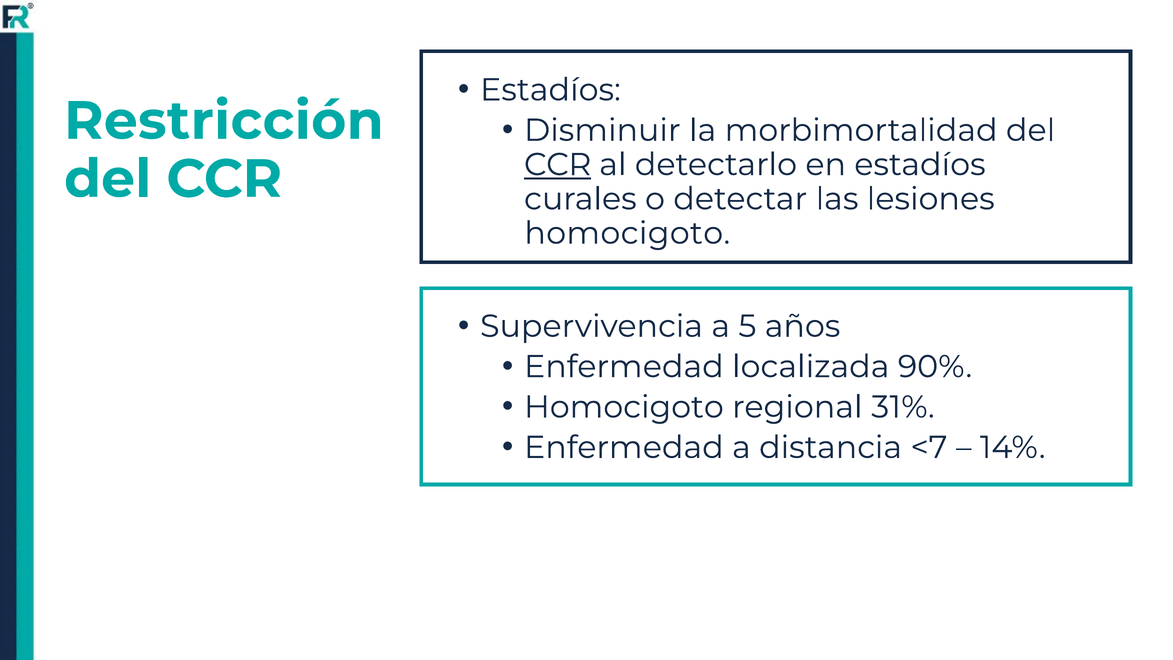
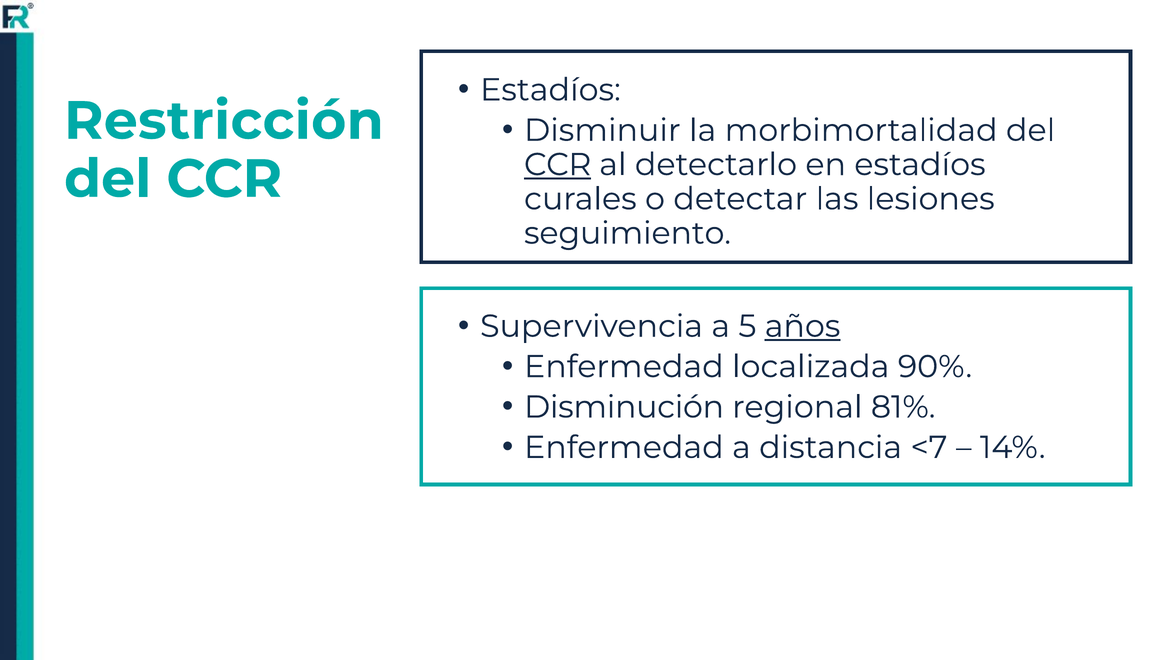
homocigoto: homocigoto -> seguimiento (628, 233)
años underline: none -> present (803, 326)
Homocigoto: Homocigoto -> Disminución (624, 407)
31%: 31% -> 81% (903, 407)
